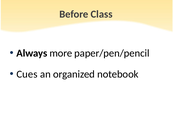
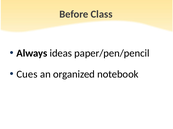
more: more -> ideas (61, 53)
